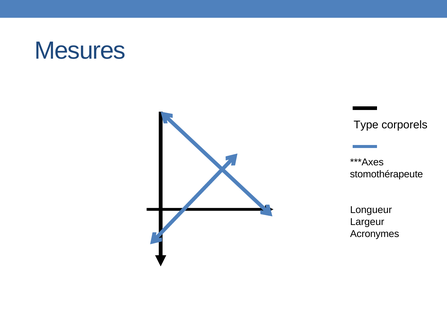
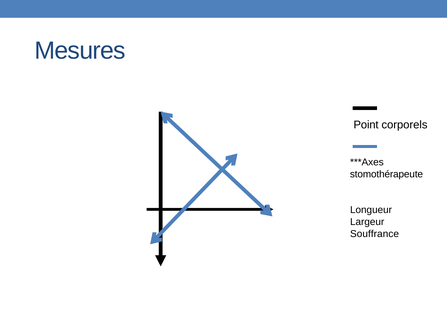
Type: Type -> Point (366, 125)
Acronymes: Acronymes -> Souffrance (375, 234)
